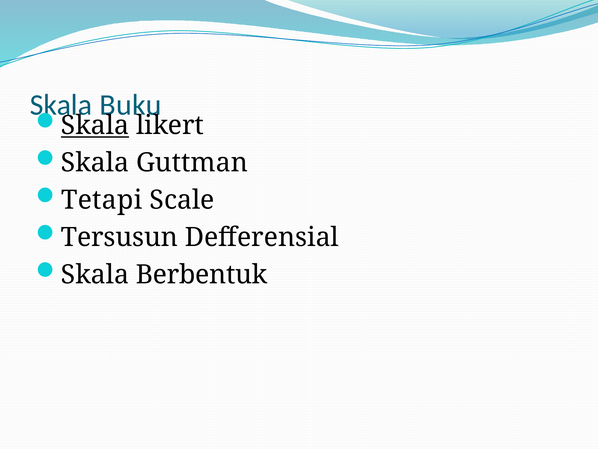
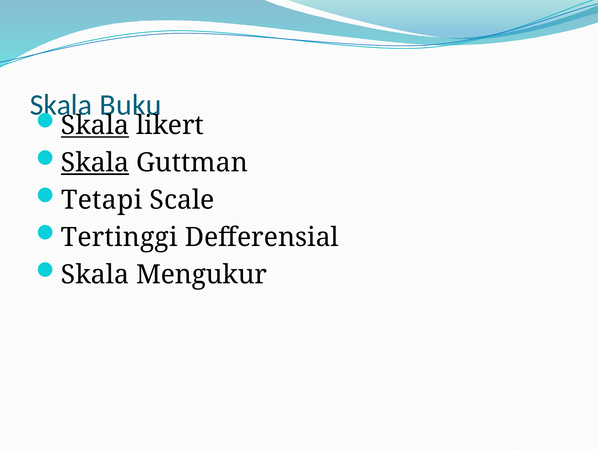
Skala underline: none -> present (95, 163)
Tersusun: Tersusun -> Tertinggi (119, 237)
Berbentuk: Berbentuk -> Mengukur (201, 274)
